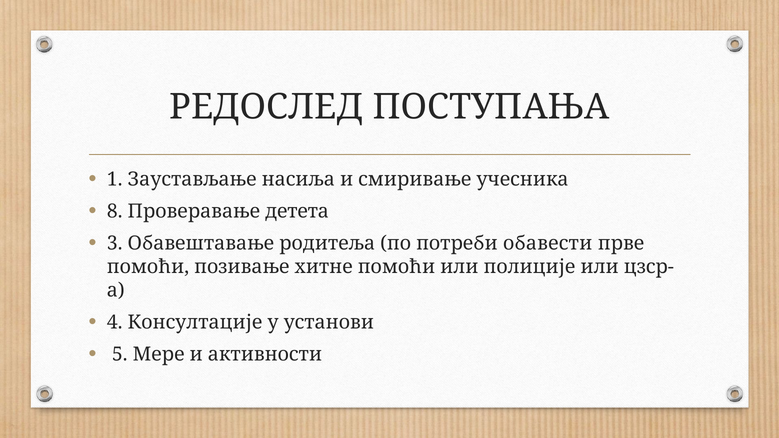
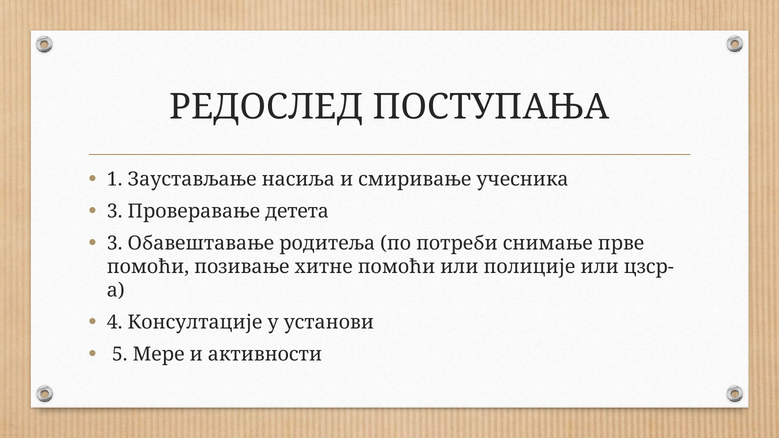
8: 8 -> 3 (115, 211)
обавести: обавести -> снимање (548, 244)
